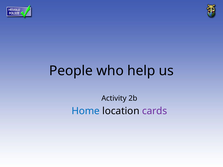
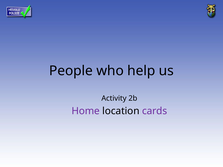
Home colour: blue -> purple (86, 111)
